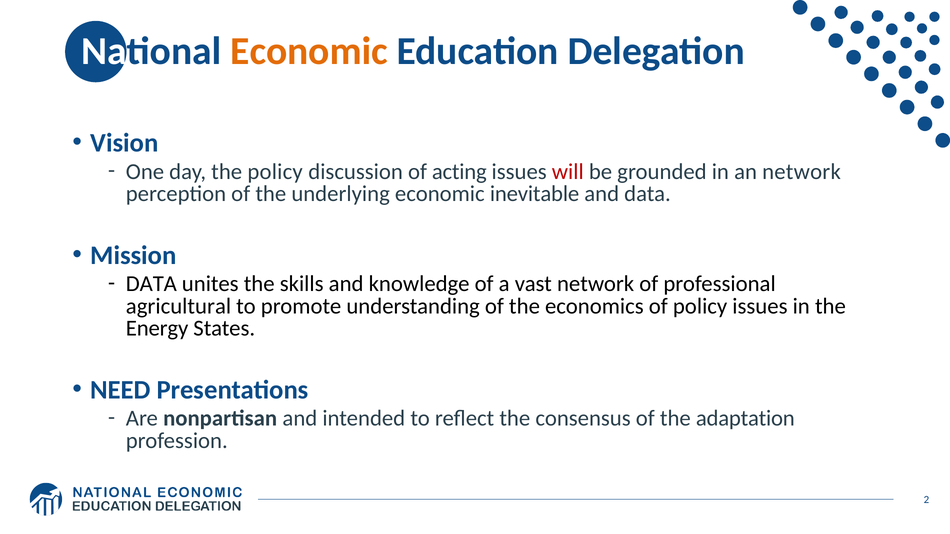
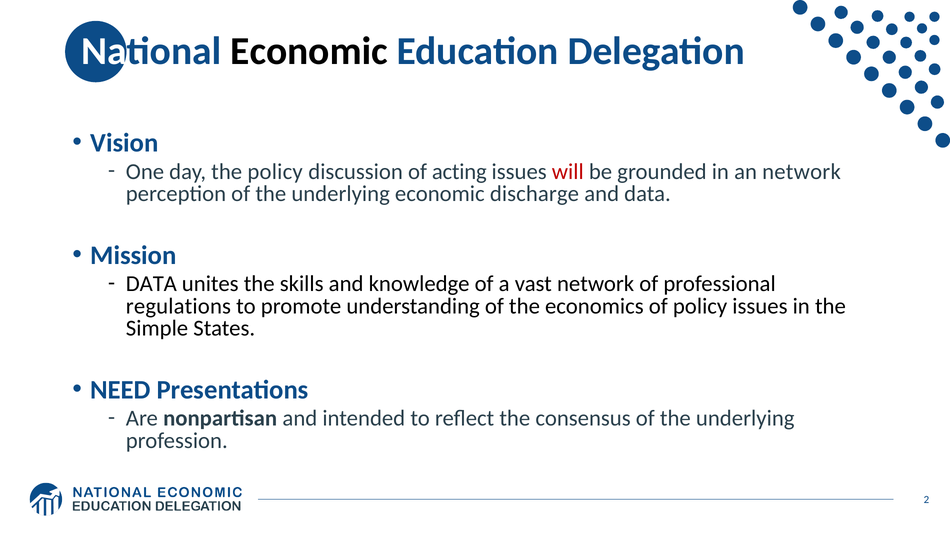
Economic colour: orange -> black (309, 51)
inevitable: inevitable -> discharge (534, 194)
agricultural: agricultural -> regulations (178, 306)
Energy: Energy -> Simple (157, 328)
consensus of the adaptation: adaptation -> underlying (745, 419)
